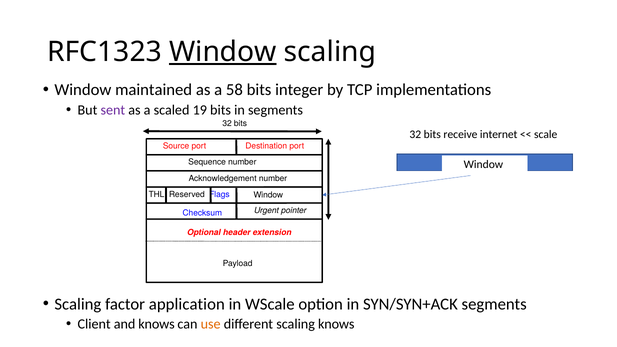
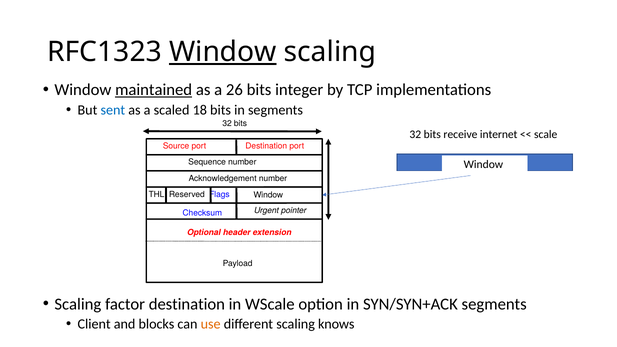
maintained underline: none -> present (154, 90)
58: 58 -> 26 (234, 90)
sent colour: purple -> blue (113, 110)
19: 19 -> 18 (200, 110)
factor application: application -> destination (187, 304)
and knows: knows -> blocks (156, 324)
